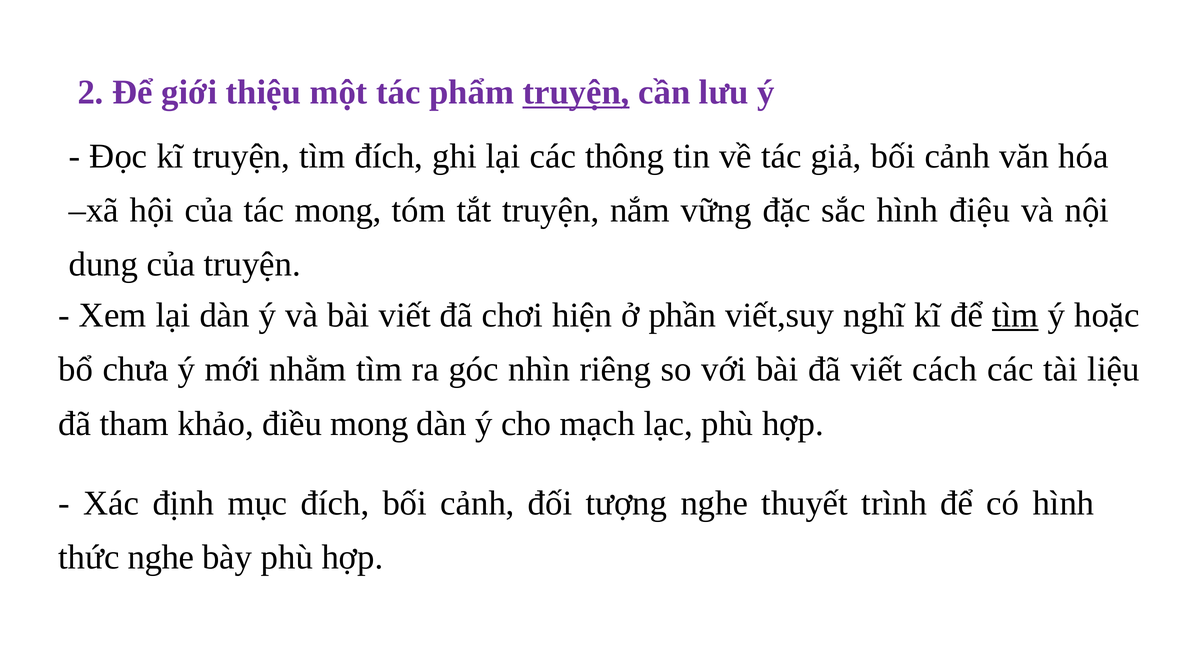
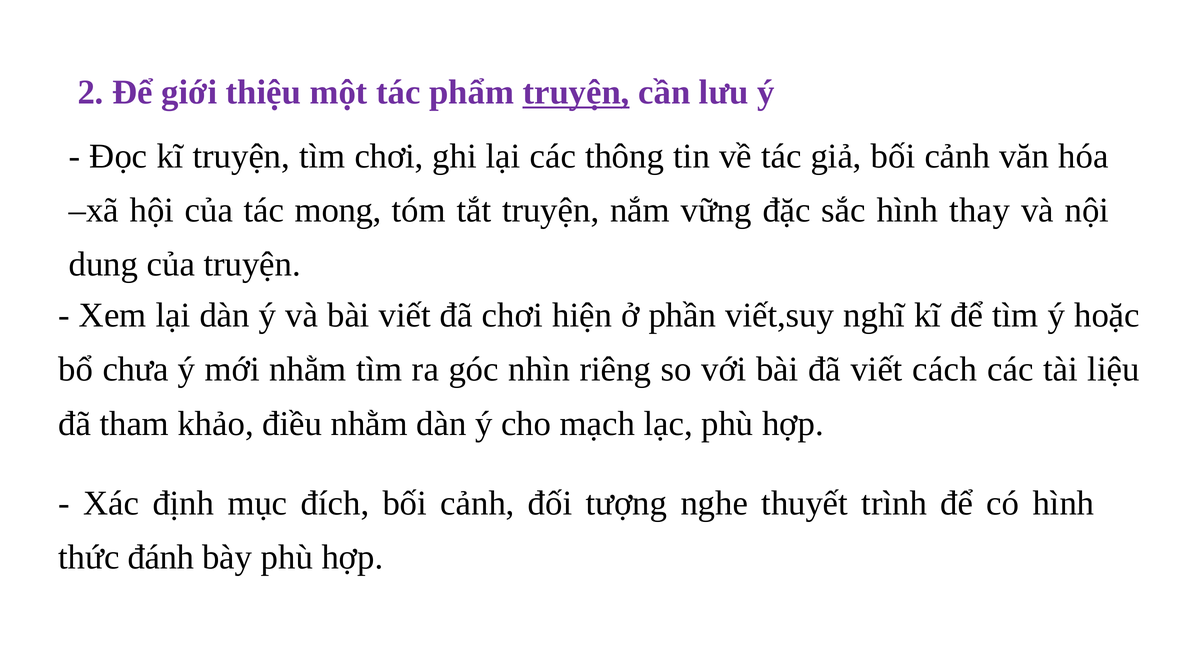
tìm đích: đích -> chơi (389, 156)
điệu: điệu -> thay (980, 210)
tìm underline: present -> none (1015, 315)
điều mong: mong -> nhằm (369, 424)
thức nghe: nghe -> đánh (161, 558)
